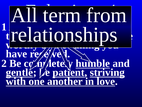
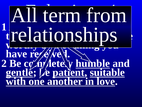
striving: striving -> suitable (107, 72)
